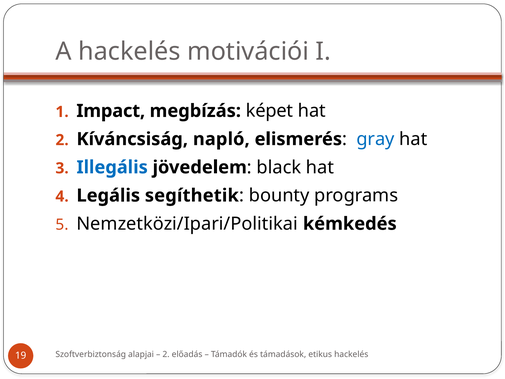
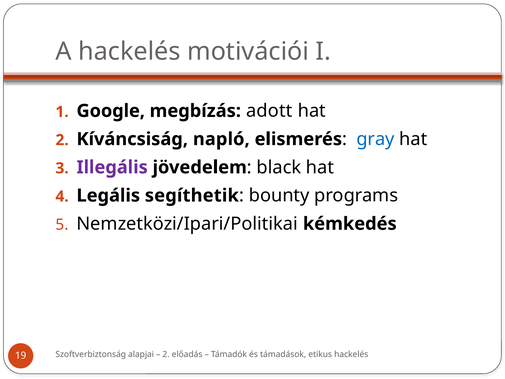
Impact: Impact -> Google (111, 111)
képet: képet -> adott (269, 111)
Illegális colour: blue -> purple (112, 167)
